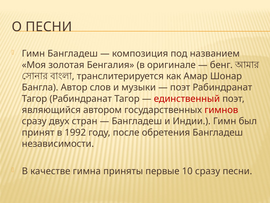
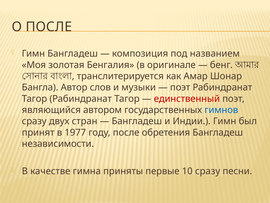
О ПЕСНИ: ПЕСНИ -> ПОСЛЕ (49, 27)
гимнов colour: red -> blue (221, 110)
1992: 1992 -> 1977 (75, 132)
